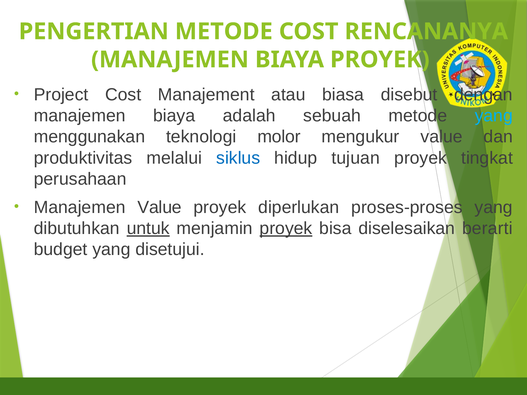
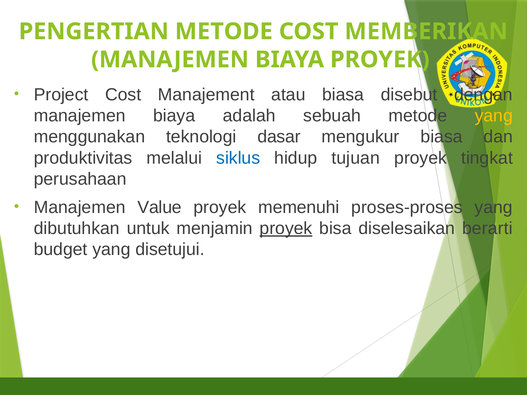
RENCANANYA: RENCANANYA -> MEMBERIKAN (426, 32)
yang colour: light blue -> yellow (494, 116)
molor: molor -> dasar (279, 137)
mengukur value: value -> biasa (442, 137)
diperlukan: diperlukan -> memenuhi (299, 207)
untuk underline: present -> none (148, 229)
